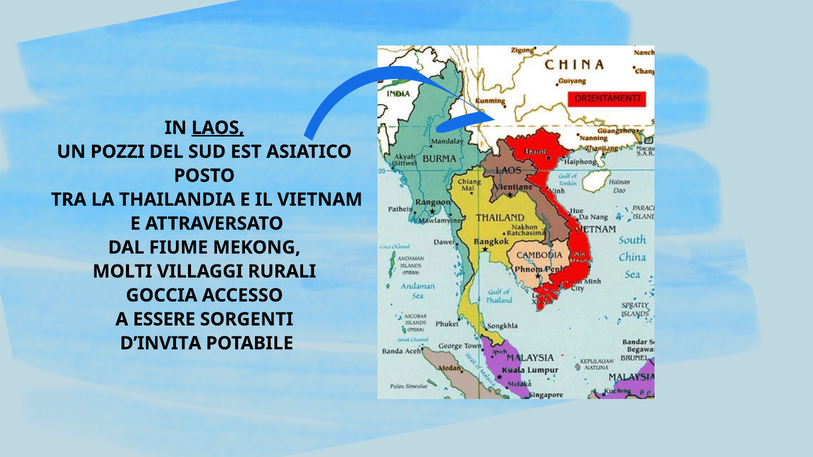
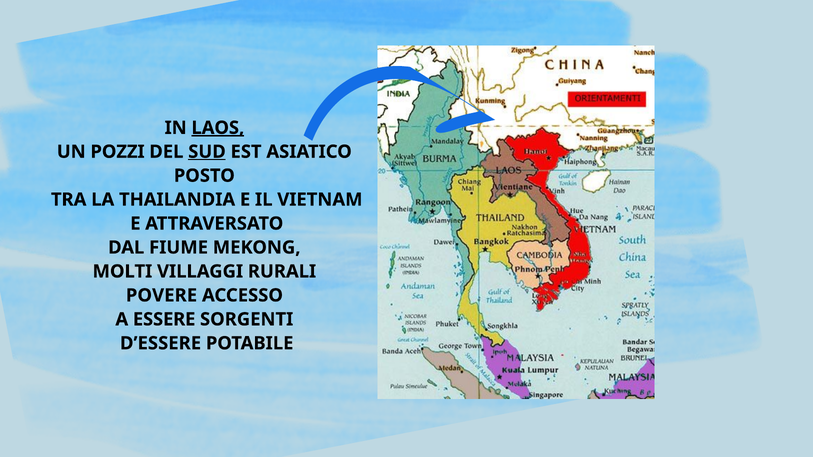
SUD underline: none -> present (207, 152)
GOCCIA: GOCCIA -> POVERE (161, 296)
D’INVITA: D’INVITA -> D’ESSERE (161, 343)
